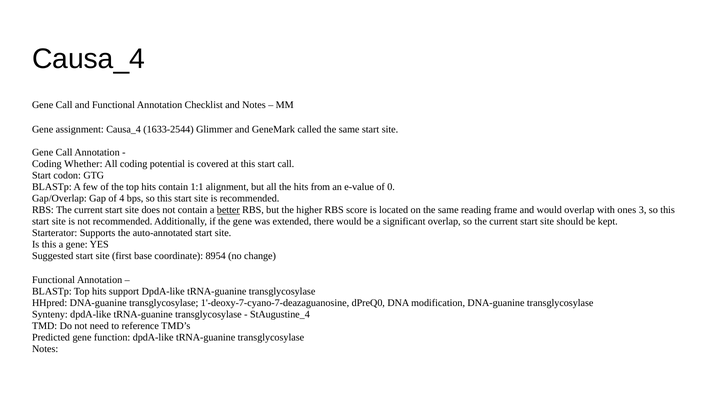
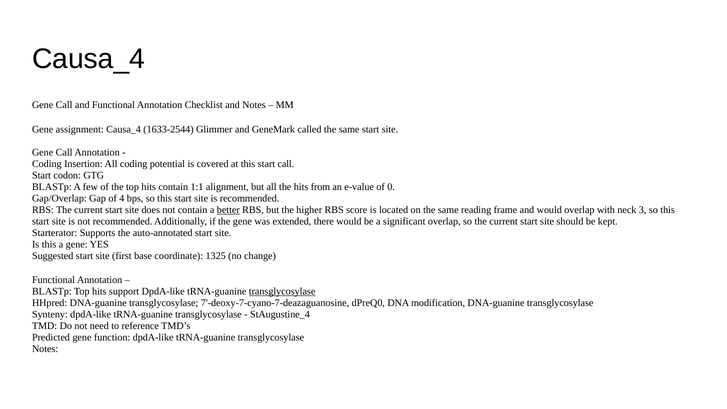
Whether: Whether -> Insertion (83, 164)
ones: ones -> neck (627, 210)
8954: 8954 -> 1325 (216, 256)
transglycosylase underline: none -> present (282, 292)
1'-deoxy-7-cyano-7-deazaguanosine: 1'-deoxy-7-cyano-7-deazaguanosine -> 7'-deoxy-7-cyano-7-deazaguanosine (275, 303)
